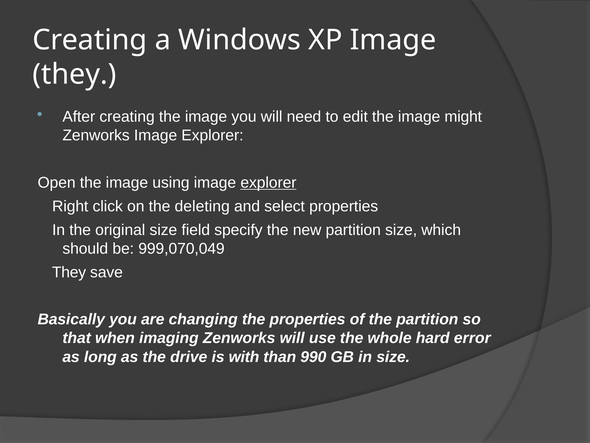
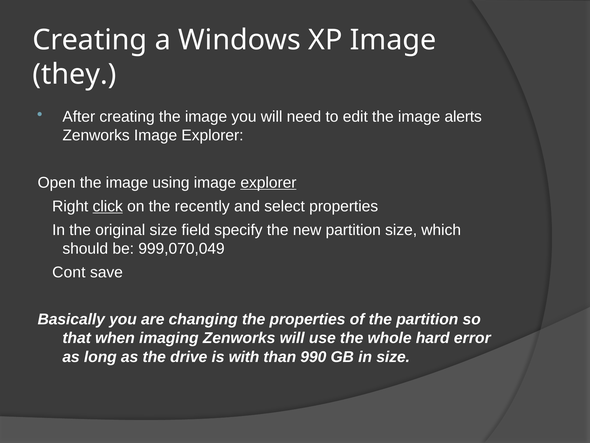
might: might -> alerts (463, 117)
click underline: none -> present (108, 206)
deleting: deleting -> recently (202, 206)
They: They -> Cont (69, 272)
